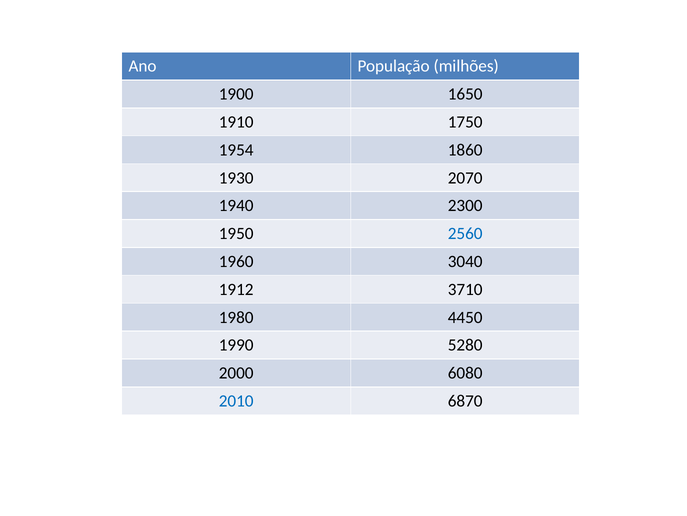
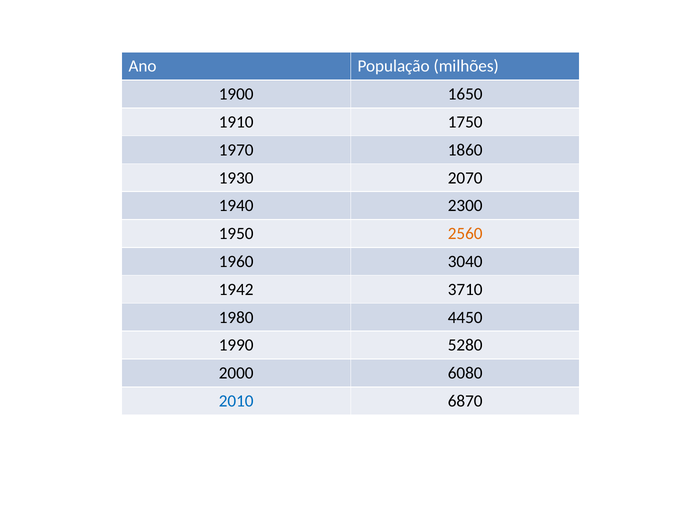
1954: 1954 -> 1970 (236, 150)
2560 colour: blue -> orange (465, 233)
1912: 1912 -> 1942 (236, 289)
